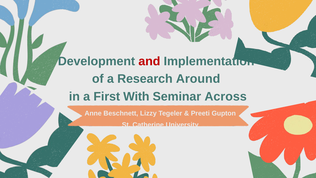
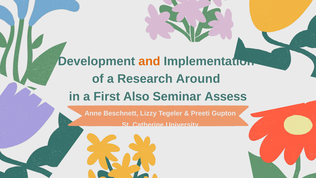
and colour: red -> orange (149, 61)
With: With -> Also (136, 96)
Across: Across -> Assess (226, 96)
